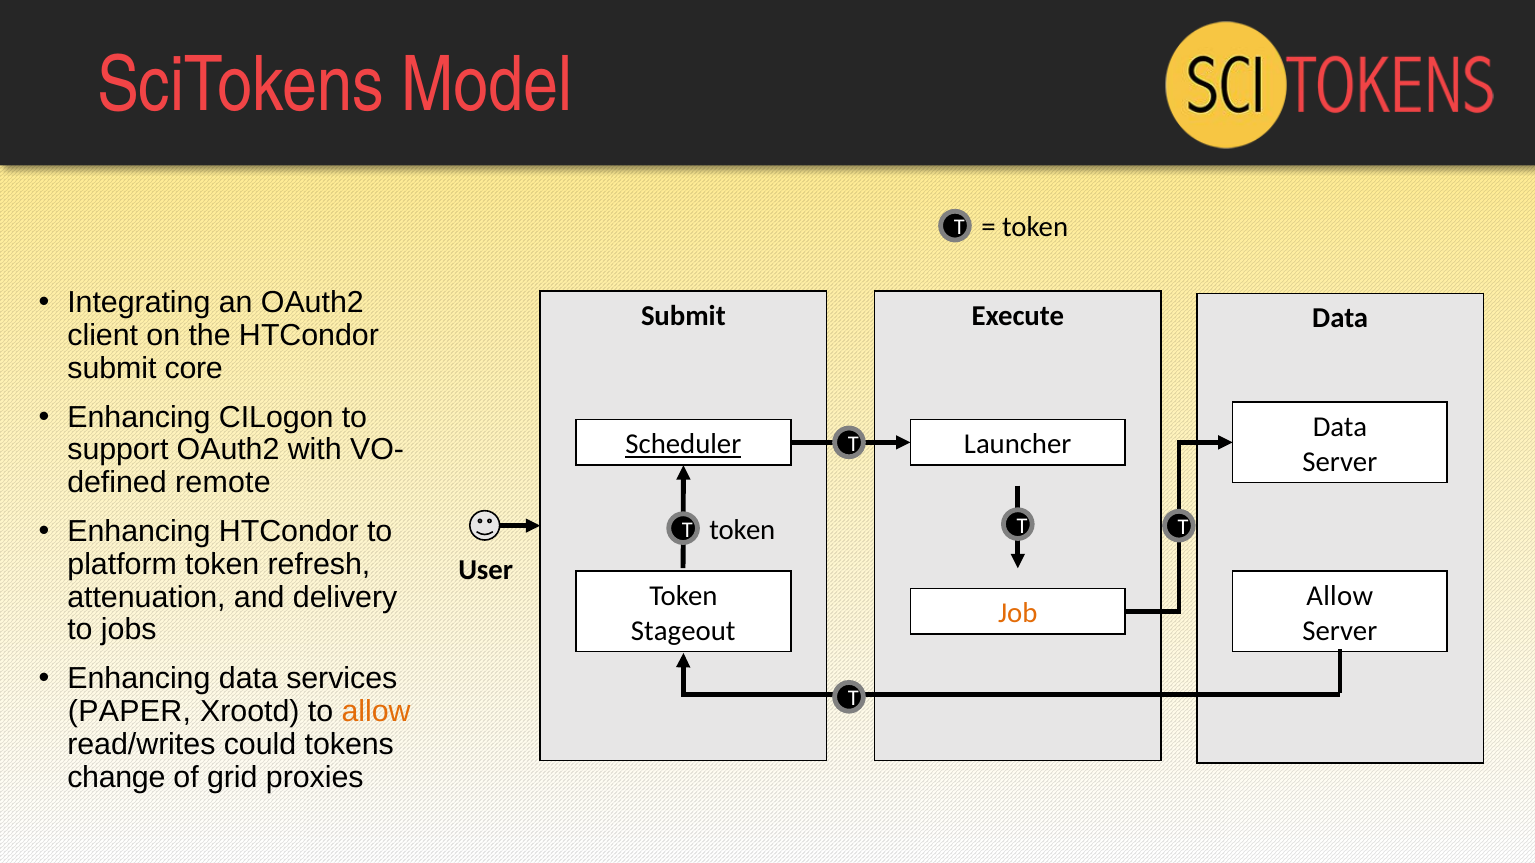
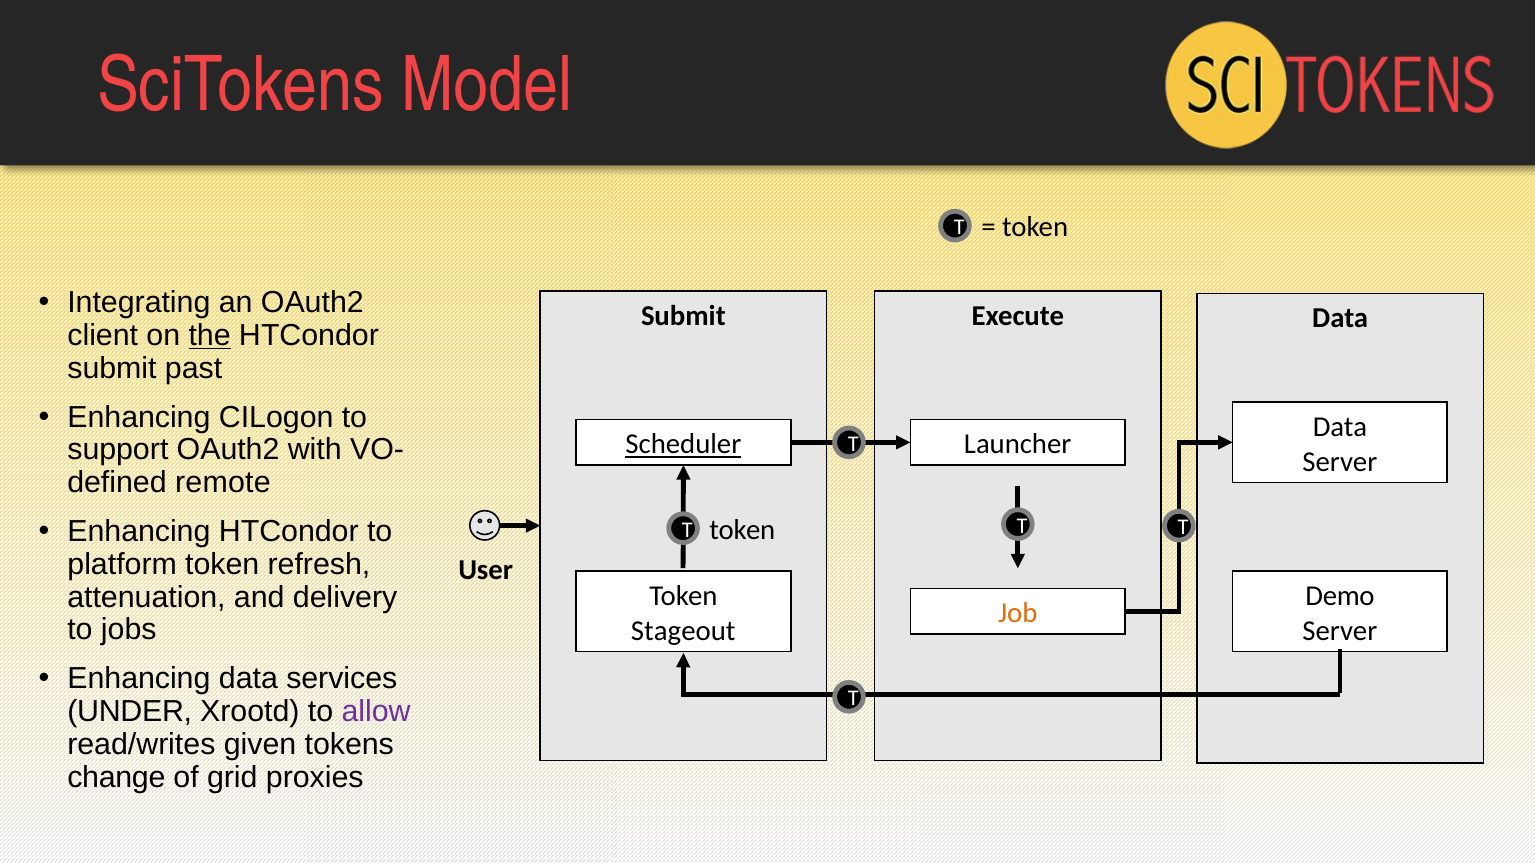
the underline: none -> present (210, 336)
core: core -> past (194, 368)
Allow: Allow -> Demo (1340, 596)
PAPER: PAPER -> UNDER (130, 712)
allow colour: orange -> purple (376, 712)
could: could -> given (260, 745)
